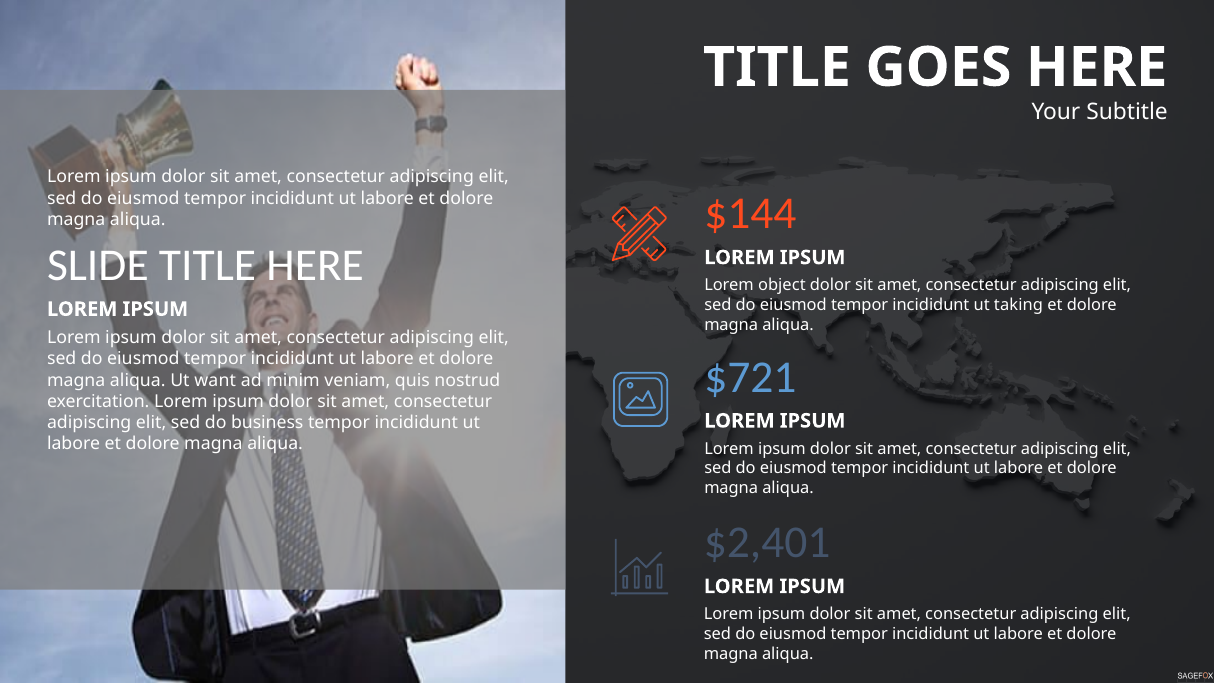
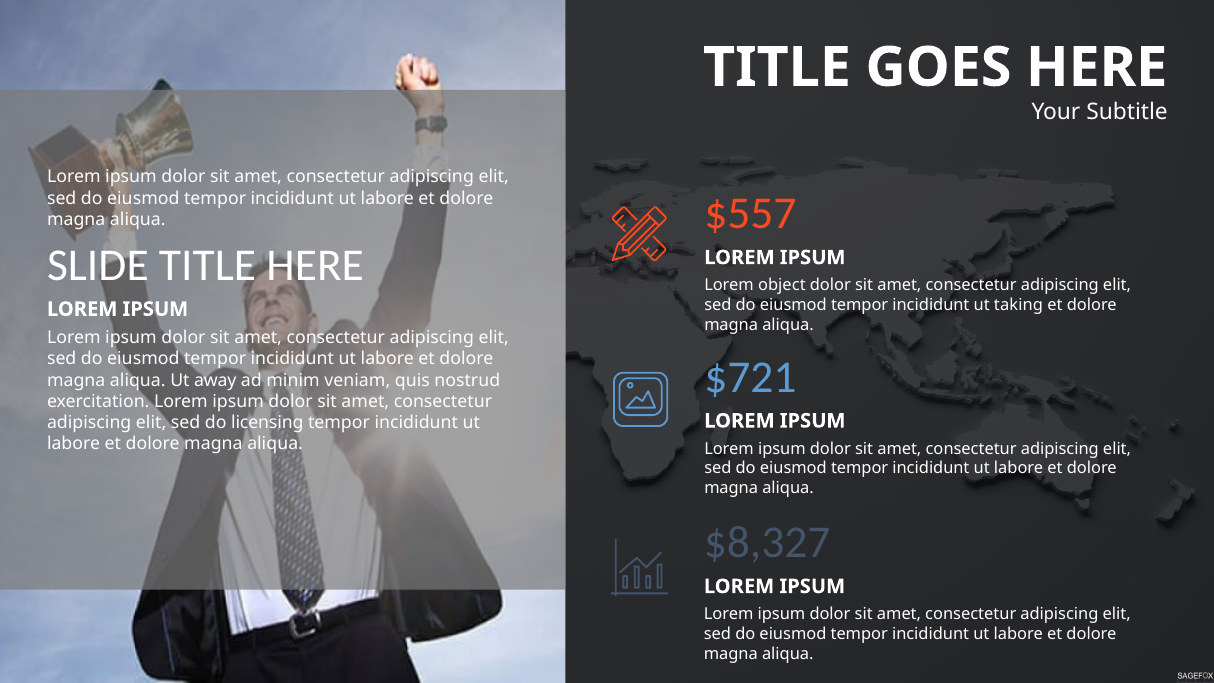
$144: $144 -> $557 (750, 214)
want: want -> away (215, 380)
business: business -> licensing (267, 423)
$2,401: $2,401 -> $8,327 (767, 543)
